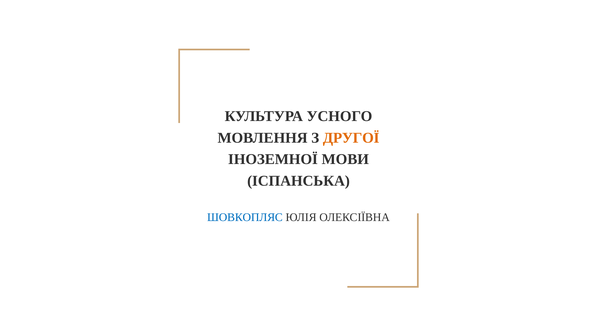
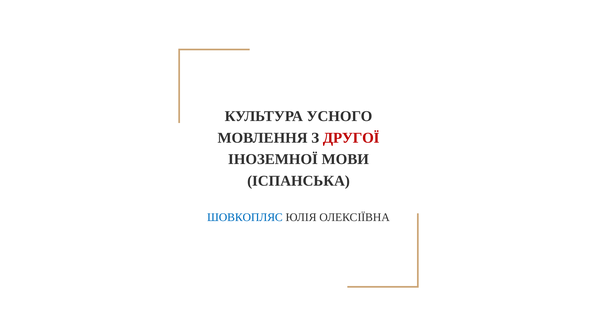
ДРУГОЇ colour: orange -> red (351, 138)
